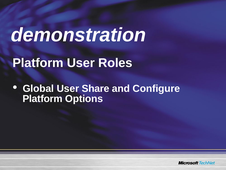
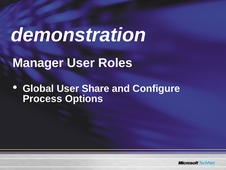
Platform: Platform -> Manager (38, 63)
Platform: Platform -> Process (42, 99)
